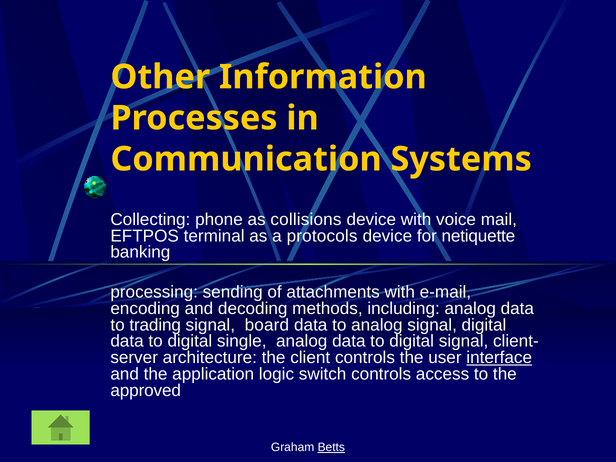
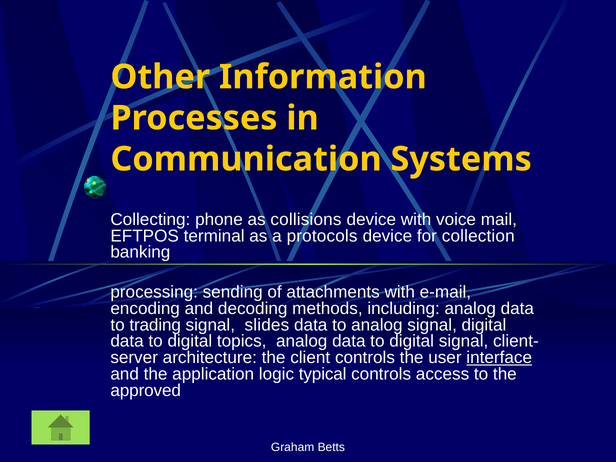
netiquette: netiquette -> collection (478, 236)
board: board -> slides (267, 325)
single: single -> topics (242, 341)
switch: switch -> typical (323, 374)
Betts underline: present -> none (331, 447)
